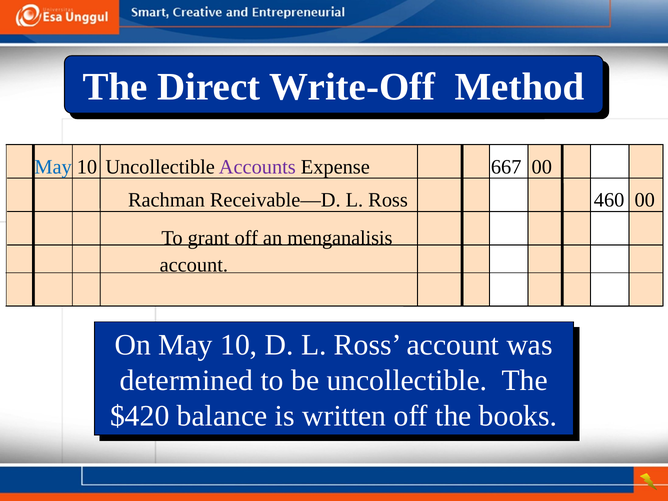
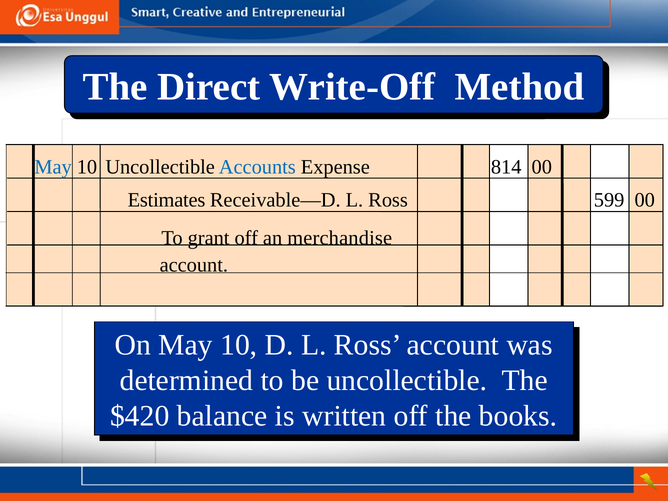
Accounts colour: purple -> blue (257, 167)
667: 667 -> 814 (506, 167)
Rachman: Rachman -> Estimates (167, 200)
460: 460 -> 599 (609, 200)
menganalisis: menganalisis -> merchandise (340, 238)
